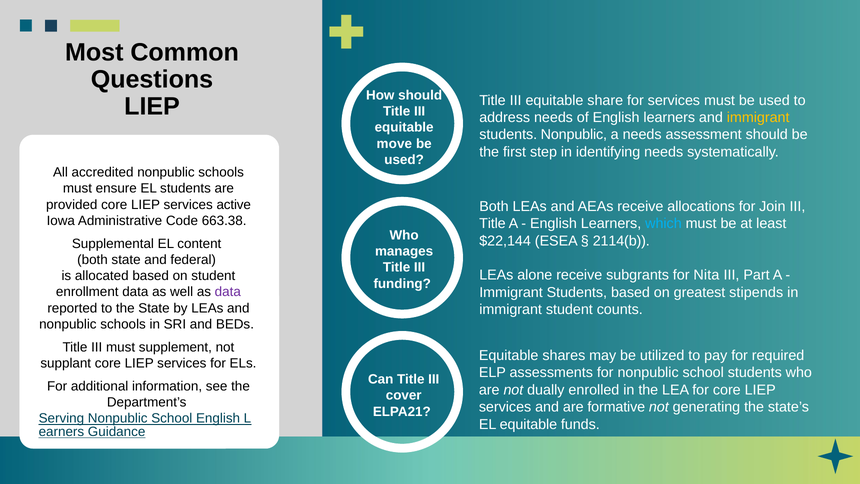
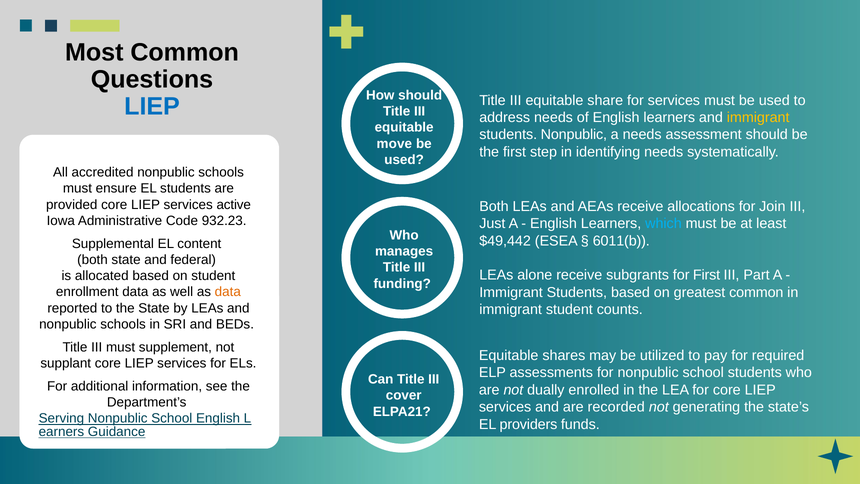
LIEP colour: black -> blue (152, 107)
663.38: 663.38 -> 932.23 (224, 221)
Title: Title -> Just (492, 223)
$22,144: $22,144 -> $49,442 (505, 241)
2114(b: 2114(b -> 6011(b (621, 241)
for Nita: Nita -> First (707, 275)
greatest stipends: stipends -> common (756, 292)
data colour: purple -> orange (228, 292)
formative: formative -> recorded (616, 407)
EL equitable: equitable -> providers (528, 424)
